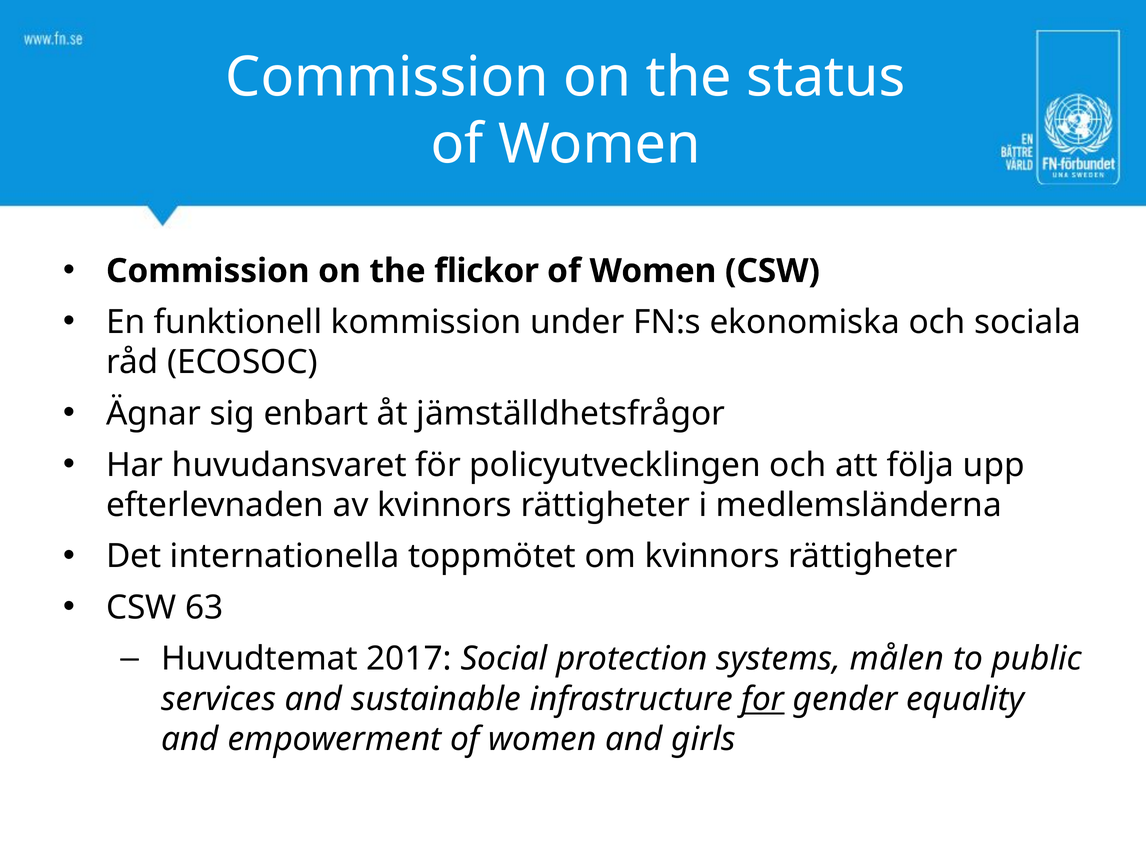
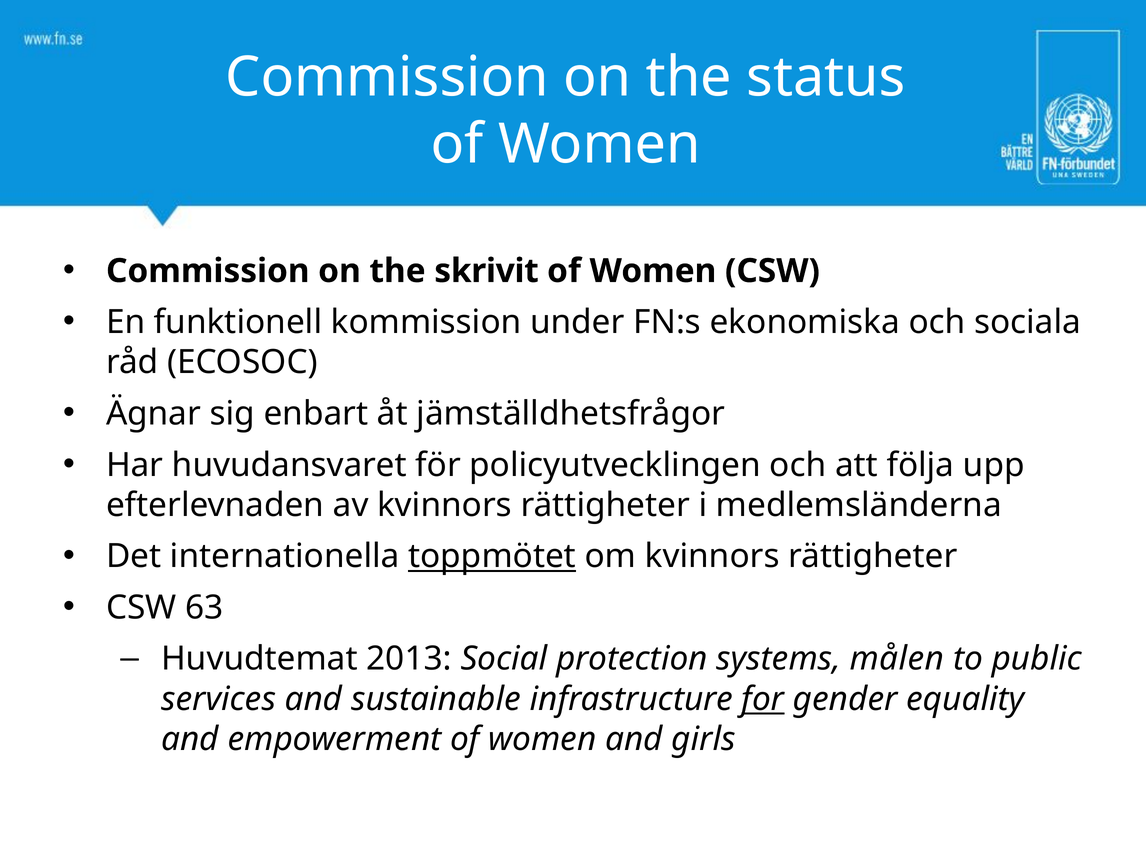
flickor: flickor -> skrivit (487, 271)
toppmötet underline: none -> present (492, 556)
2017: 2017 -> 2013 (409, 659)
